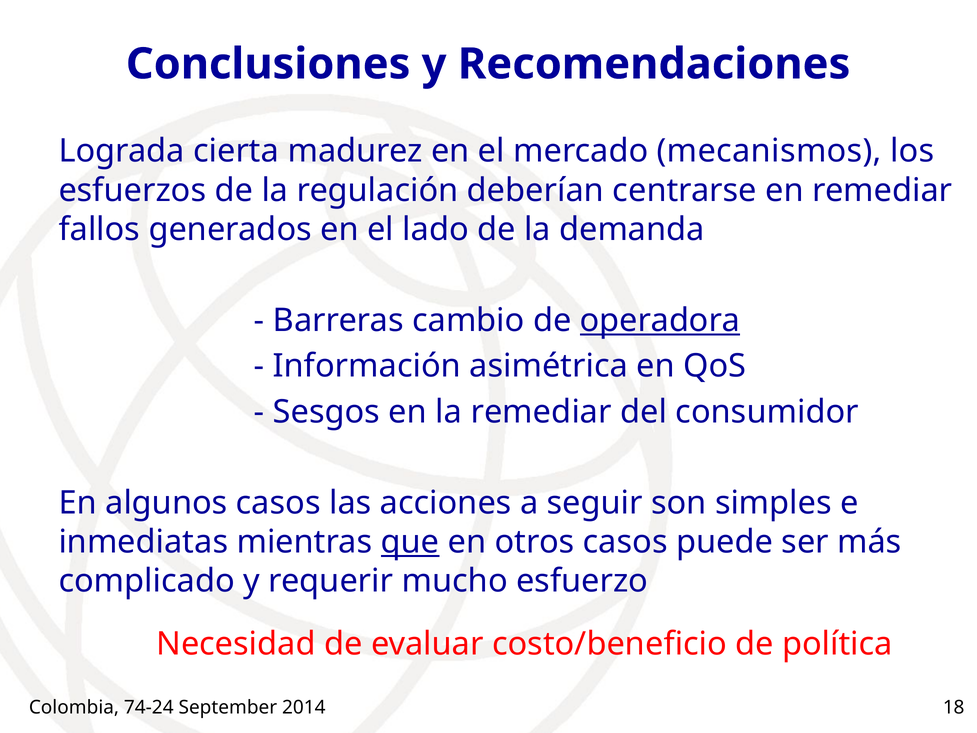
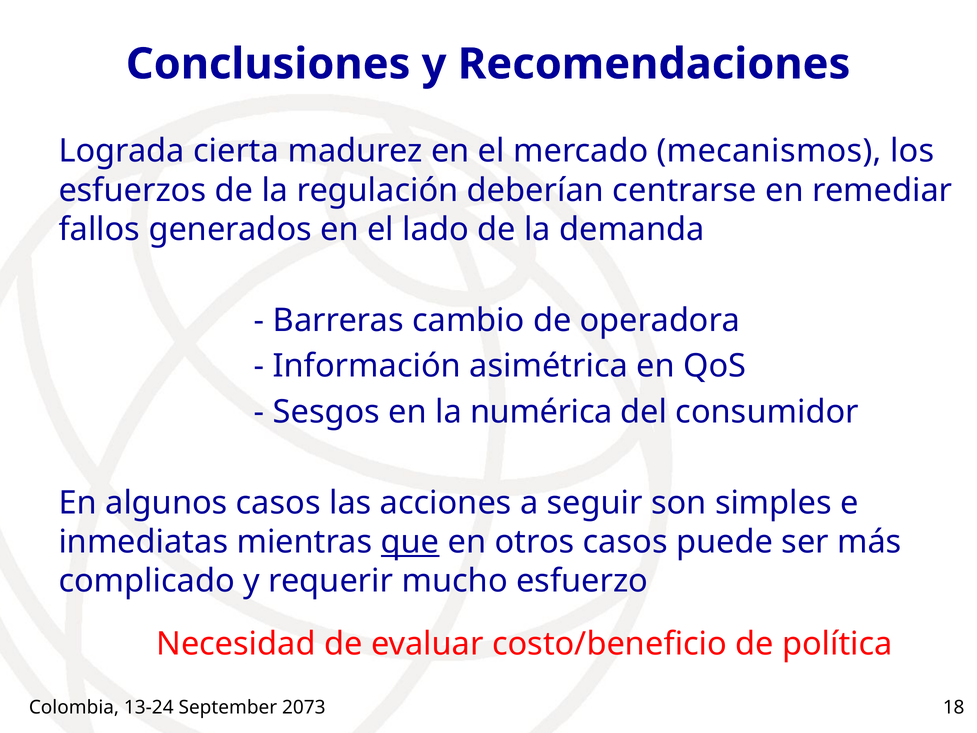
operadora underline: present -> none (660, 321)
la remediar: remediar -> numérica (541, 412)
74-24: 74-24 -> 13-24 (149, 707)
2014: 2014 -> 2073 (304, 707)
